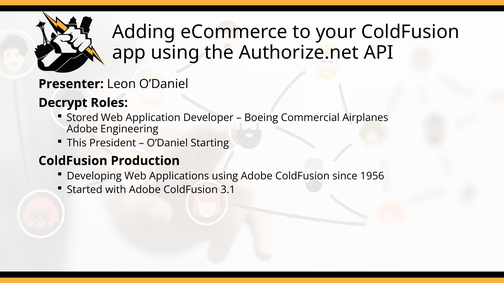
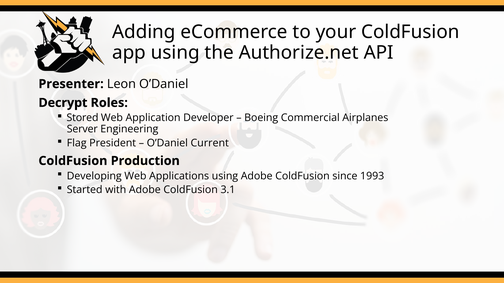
Adobe: Adobe -> Server (82, 129)
This: This -> Flag (77, 143)
Starting: Starting -> Current (210, 143)
1956: 1956 -> 1993 (372, 176)
